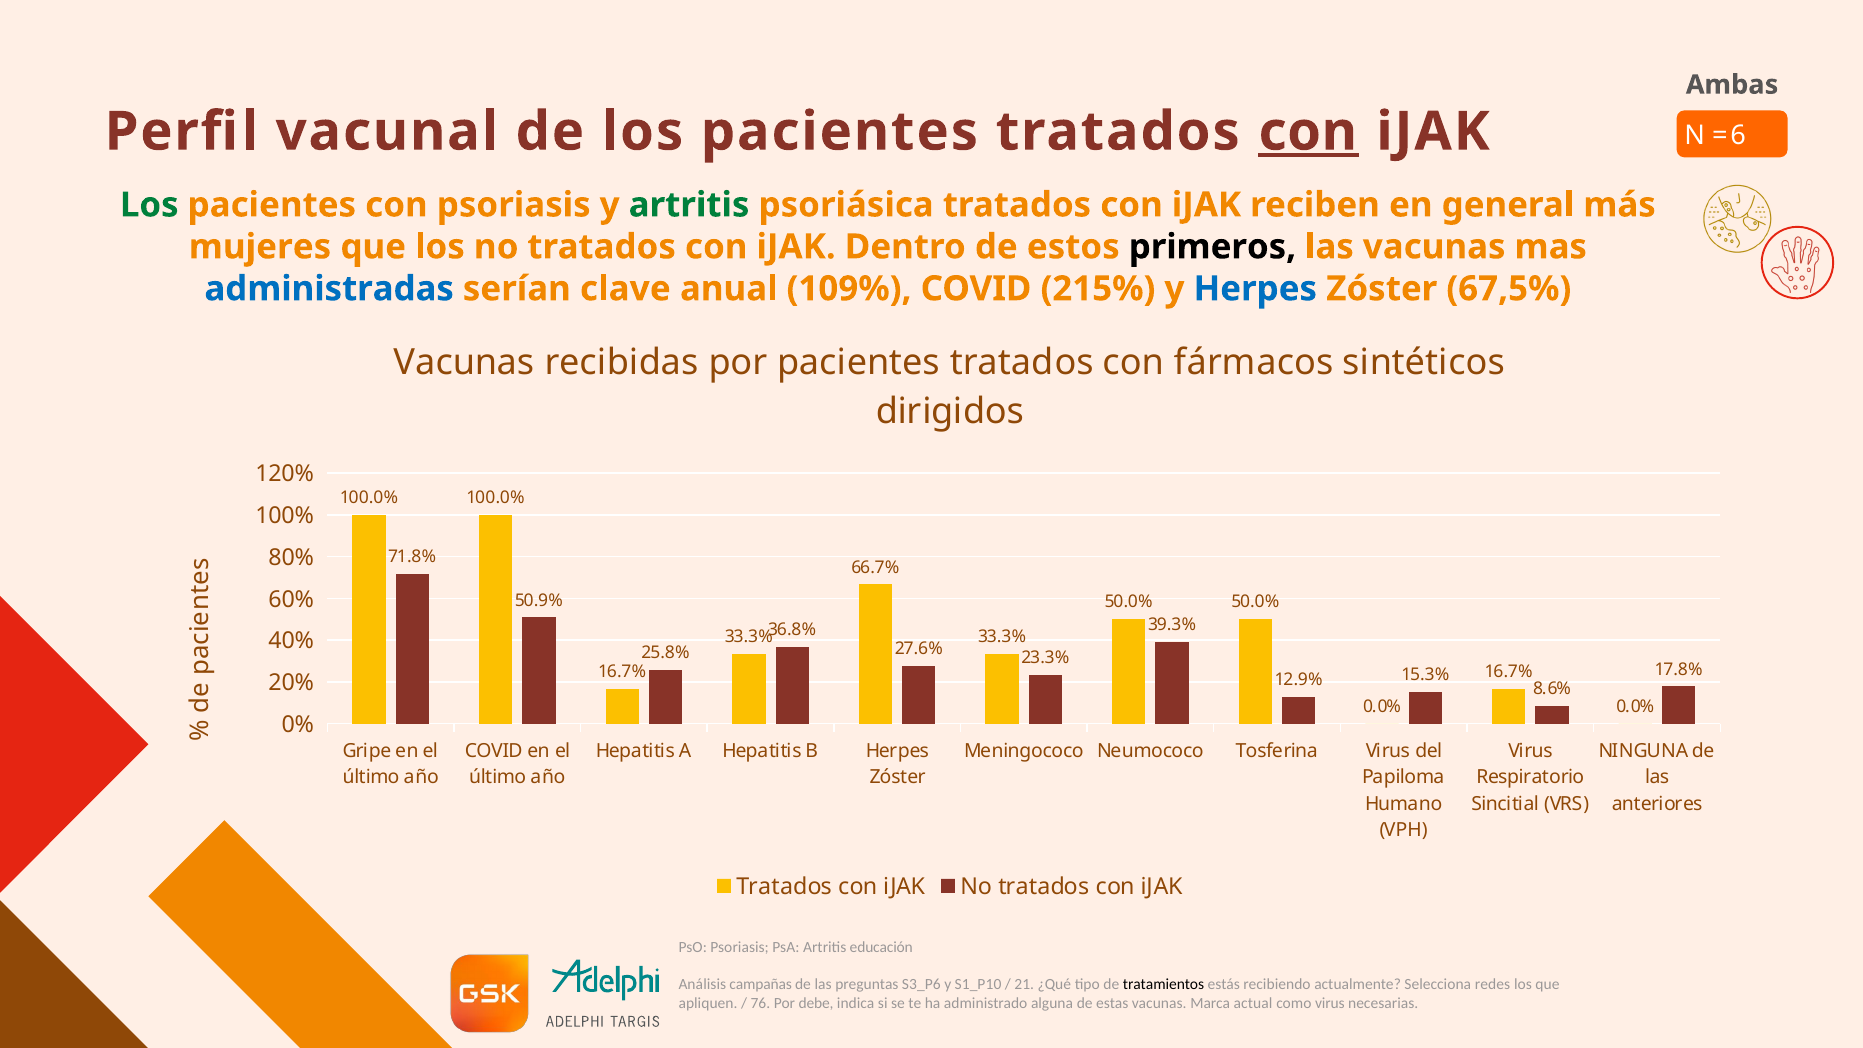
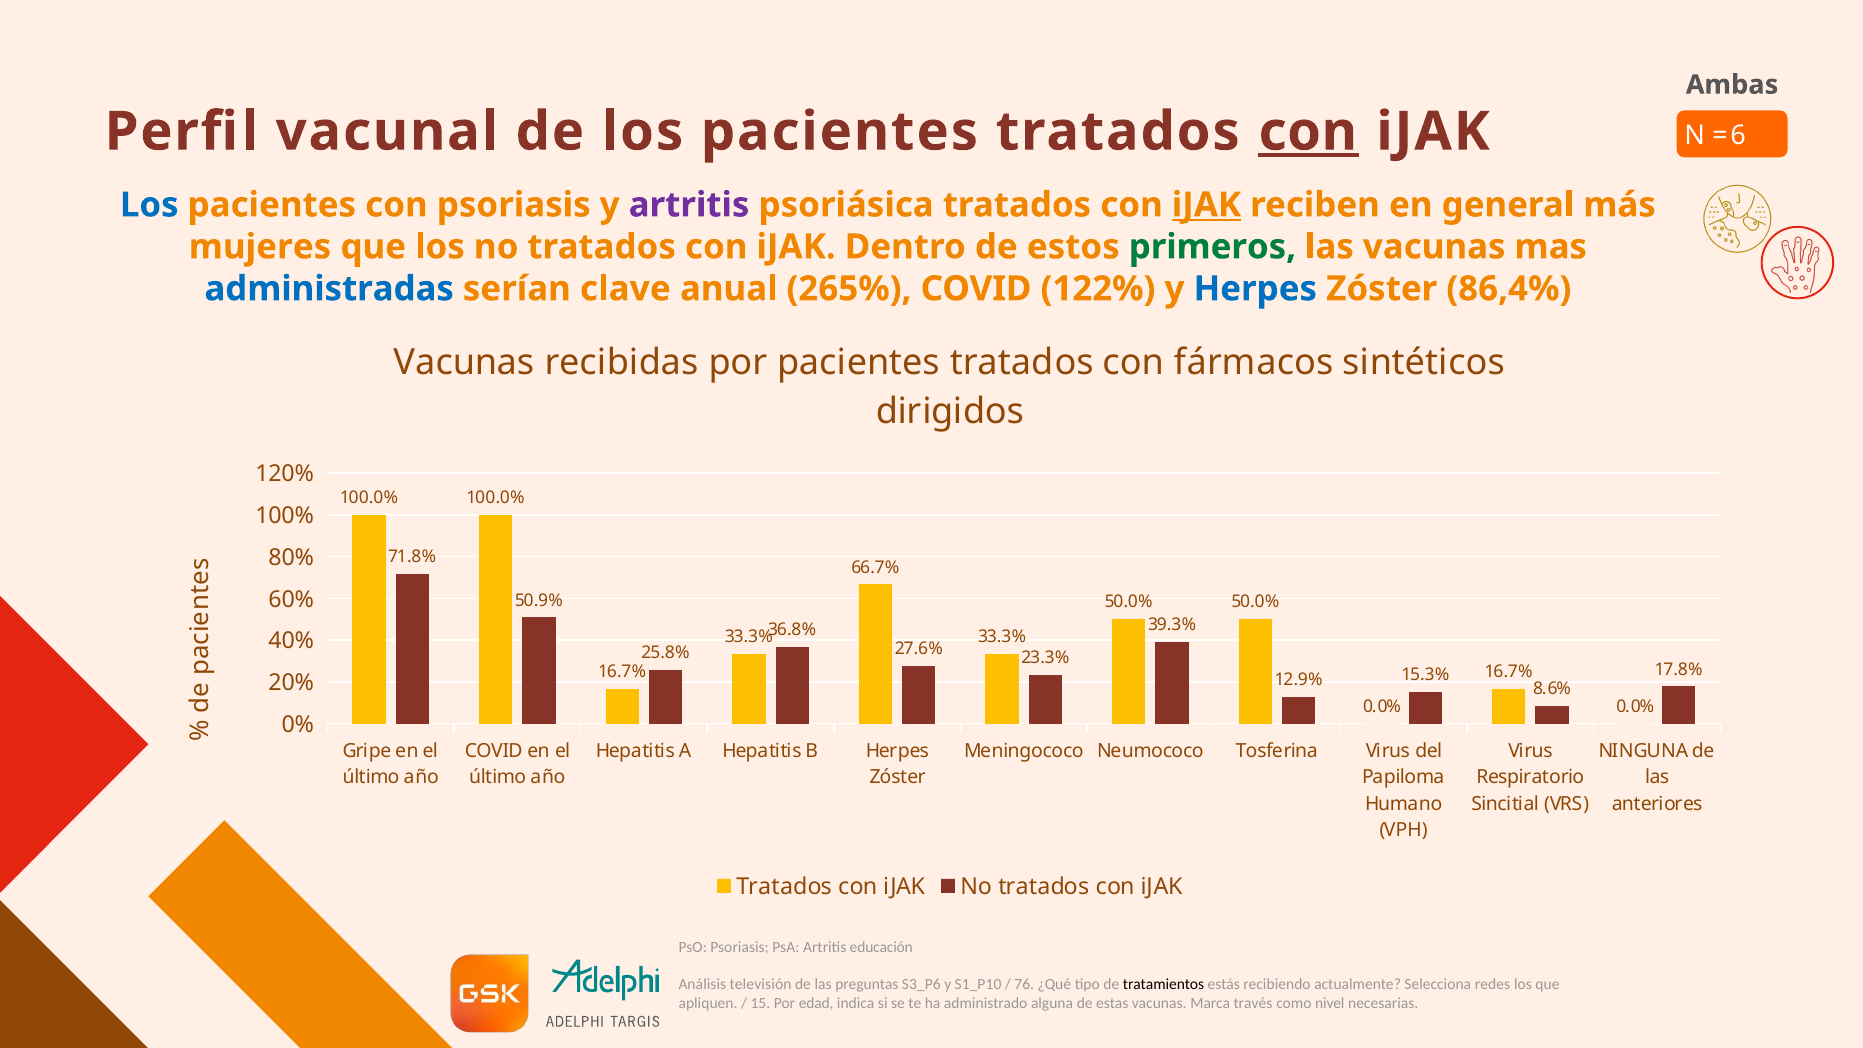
Los colour: green -> blue (149, 205)
artritis colour: green -> purple (689, 205)
iJAK underline: none -> present (1206, 205)
primeros colour: black -> green (1212, 247)
109%: 109% -> 265% (849, 289)
215%: 215% -> 122% (1098, 289)
67,5%: 67,5% -> 86,4% (1509, 289)
campañas: campañas -> televisión (761, 985)
21: 21 -> 76 (1024, 985)
76: 76 -> 15 (760, 1003)
debe: debe -> edad (816, 1003)
actual: actual -> través (1253, 1003)
como virus: virus -> nivel (1330, 1003)
